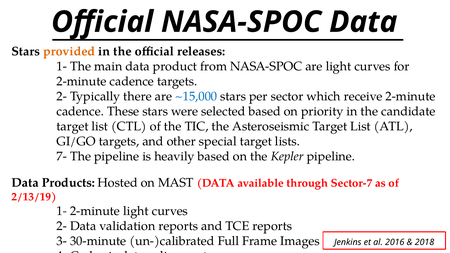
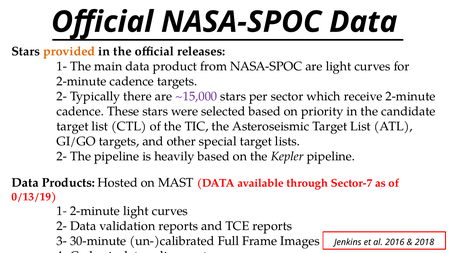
~15,000 colour: blue -> purple (196, 96)
7-: 7- -> 2- (62, 156)
2/13/19: 2/13/19 -> 0/13/19 (34, 197)
